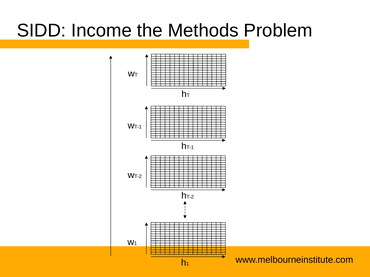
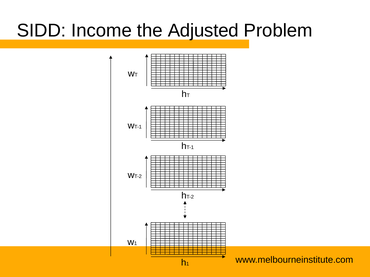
Methods: Methods -> Adjusted (203, 31)
